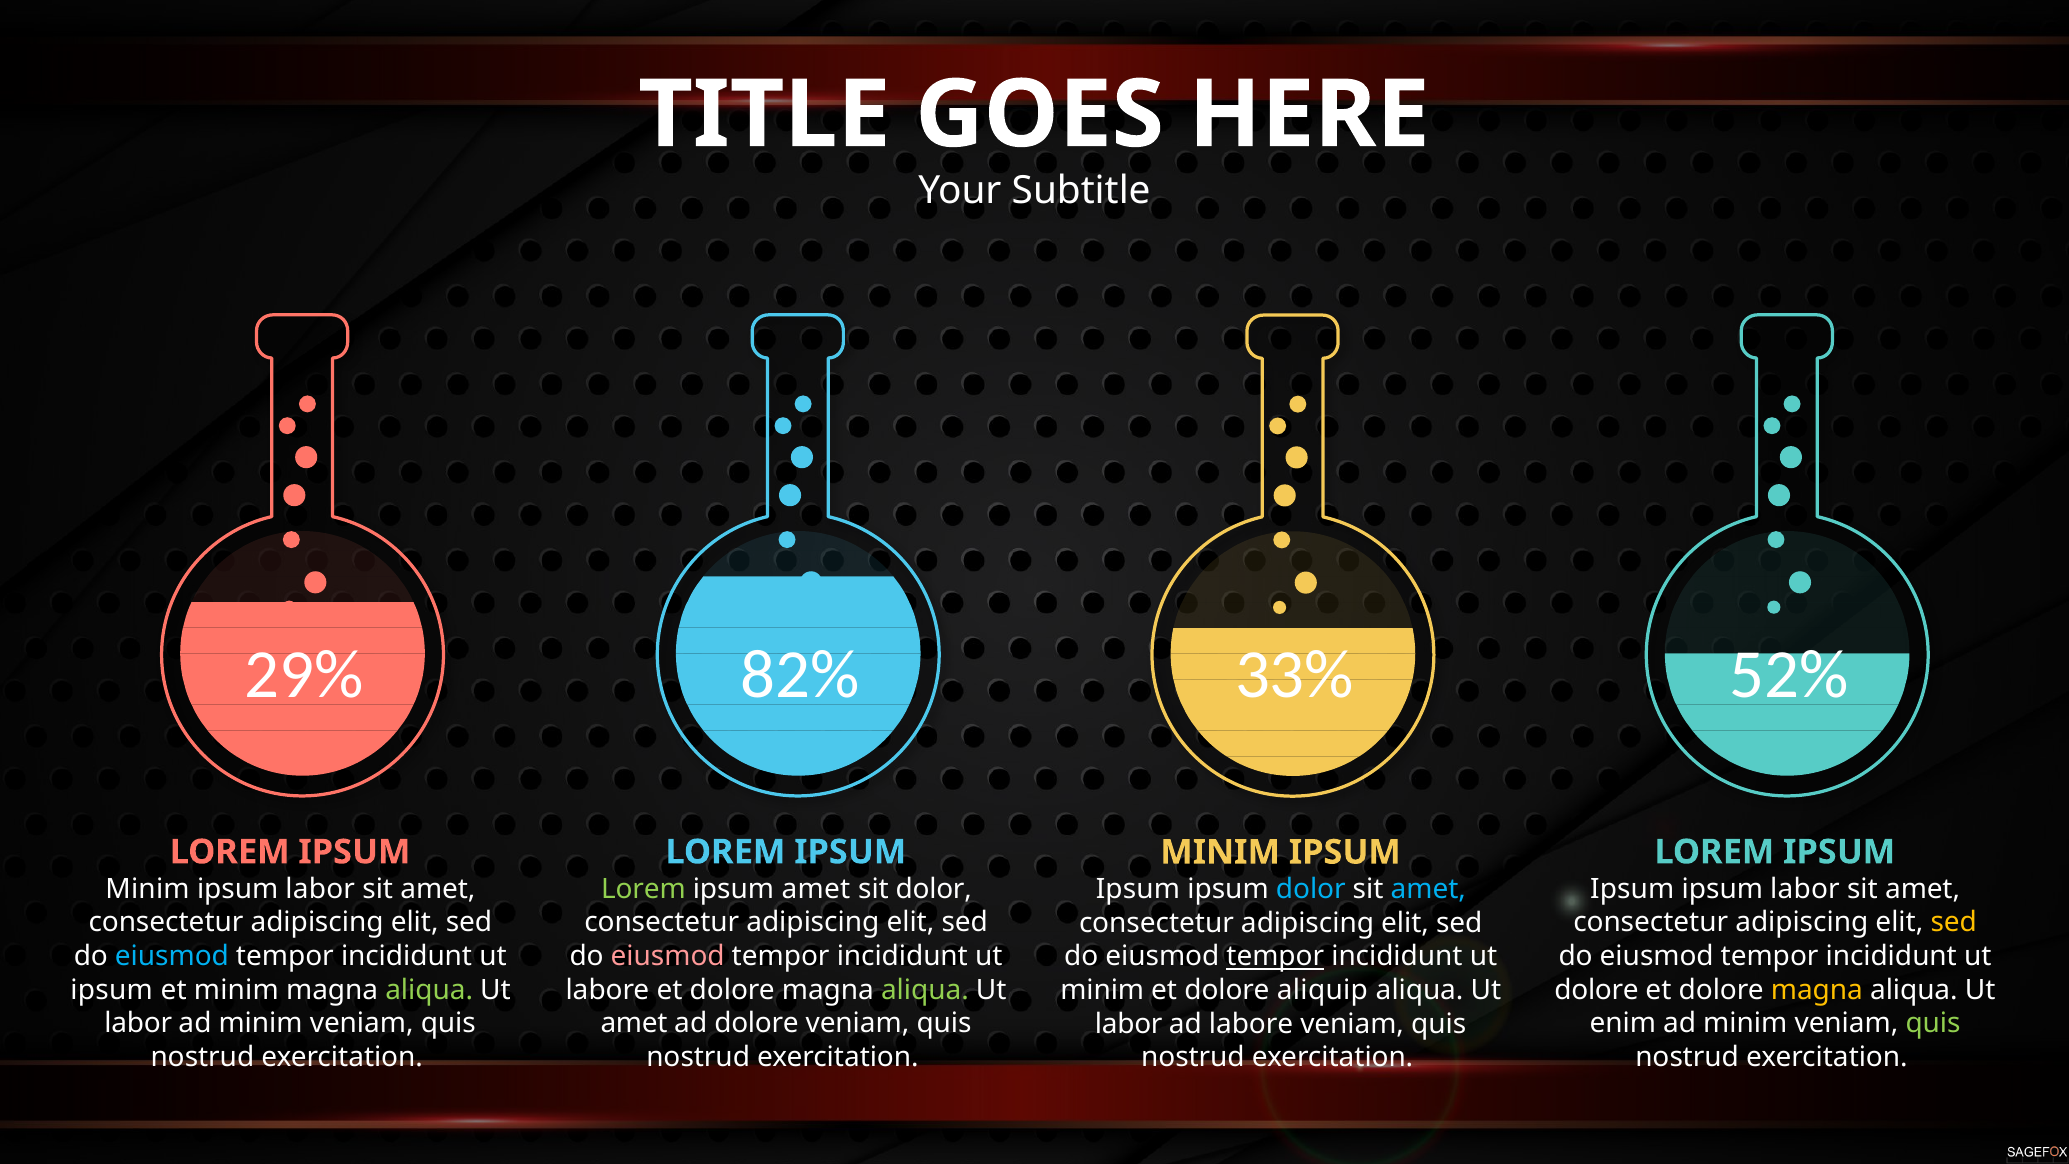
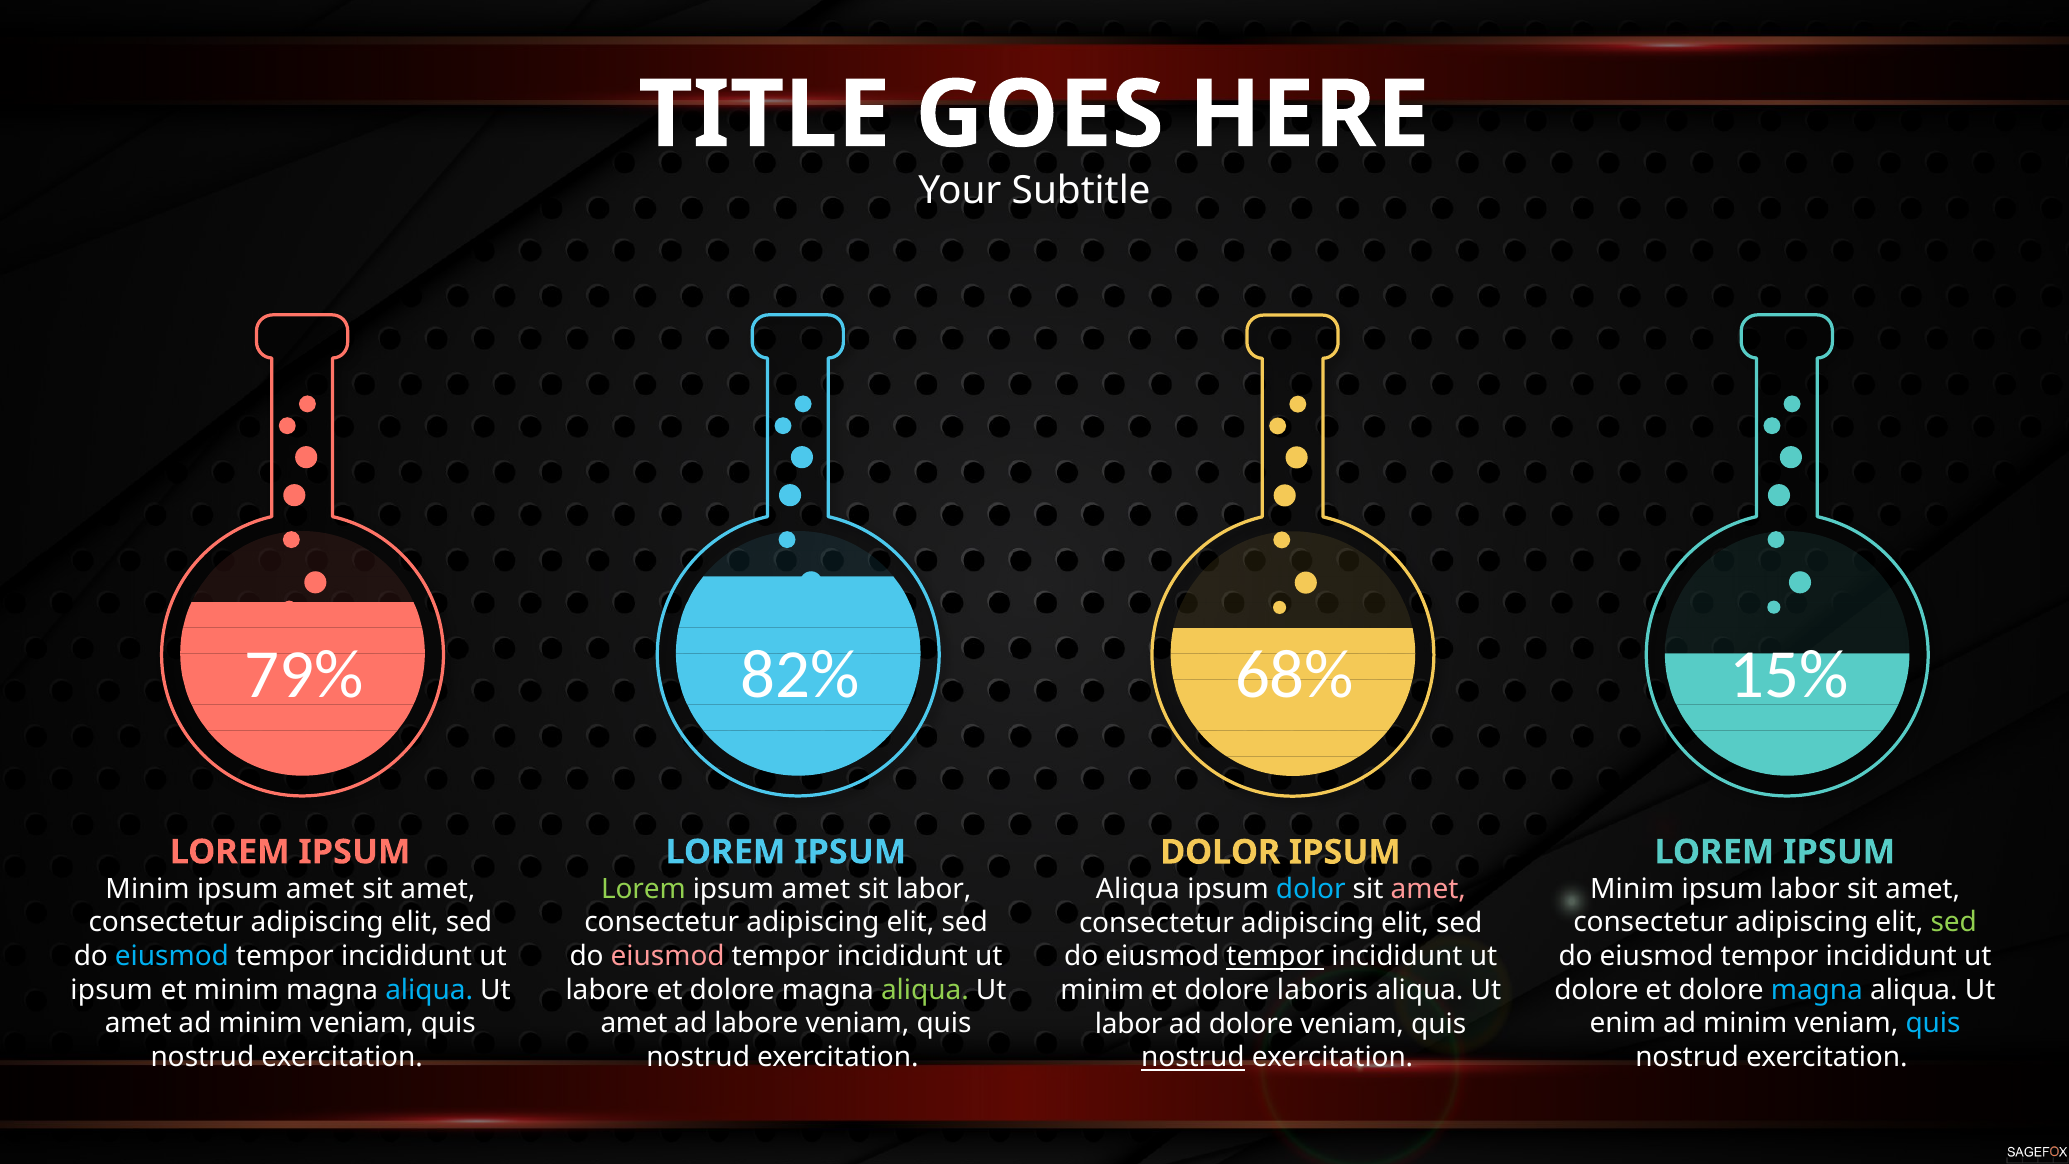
29%: 29% -> 79% (304, 675)
52%: 52% -> 15% (1789, 675)
33%: 33% -> 68% (1295, 675)
MINIM: MINIM -> DOLOR (1220, 852)
labor: labor -> amet (320, 889)
sit dolor: dolor -> labor (934, 889)
Ipsum: Ipsum -> Minim (1632, 889)
Ipsum: Ipsum -> Aliqua (1138, 889)
amet colour: light blue -> pink (1428, 889)
sed colour: yellow -> light green (1954, 923)
aliqua colour: light green -> light blue (429, 990)
magna colour: yellow -> light blue (1817, 990)
aliquip: aliquip -> laboris (1322, 990)
labor: labor -> amet (138, 1024)
ad dolore: dolore -> labore (756, 1024)
quis colour: light green -> light blue (1933, 1024)
ad labore: labore -> dolore (1251, 1024)
nostrud underline: none -> present (1193, 1057)
